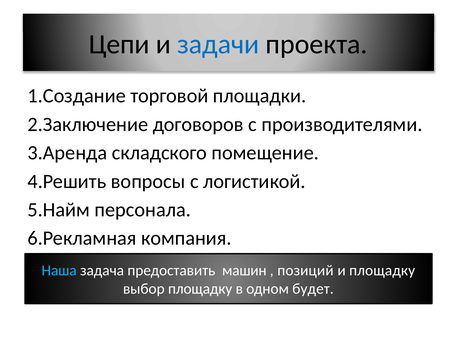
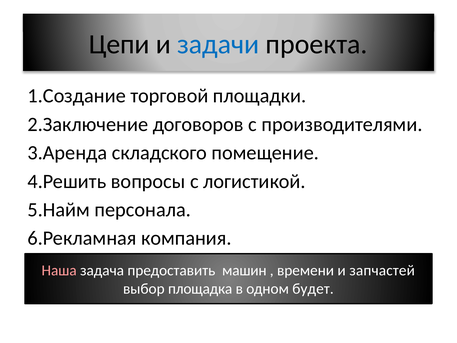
Наша colour: light blue -> pink (59, 270)
позиций: позиций -> времени (306, 270)
и площадку: площадку -> запчастей (382, 270)
выбор площадку: площадку -> площадка (200, 289)
